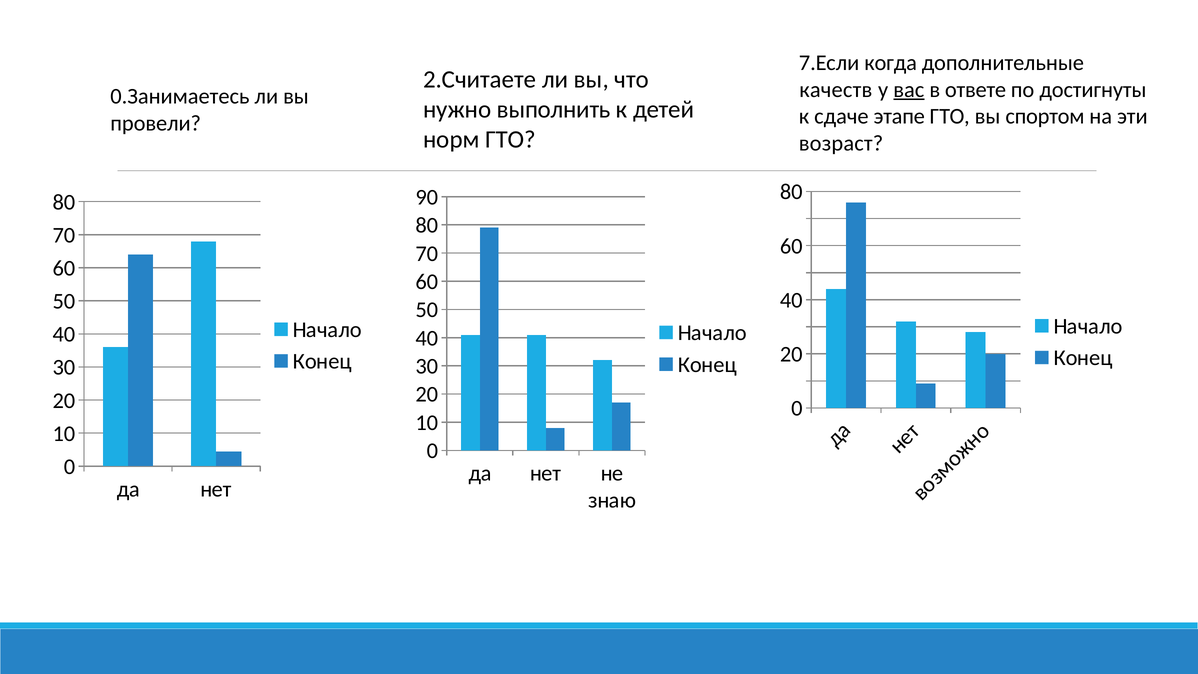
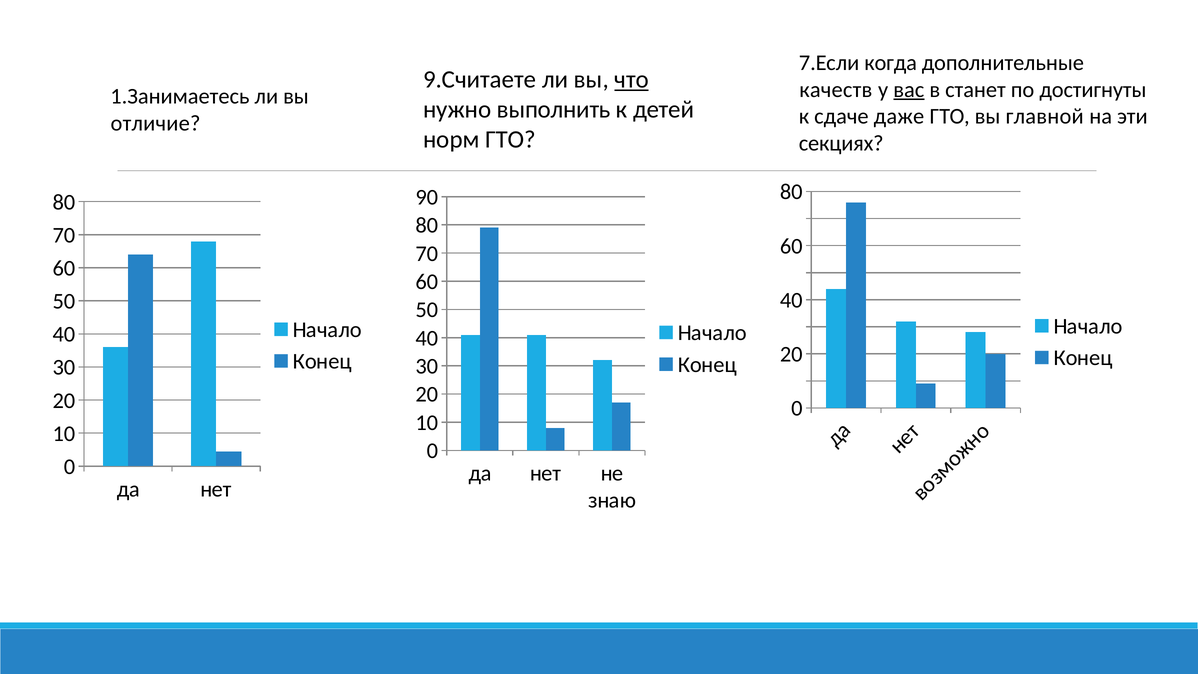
2.Считаете: 2.Считаете -> 9.Считаете (480, 79)
что underline: none -> present (632, 79)
ответе: ответе -> станет (975, 90)
0.Занимаетесь: 0.Занимаетесь -> 1.Занимаетесь (180, 96)
этапе: этапе -> даже (899, 117)
спортом: спортом -> главной (1045, 117)
провели: провели -> отличие (156, 123)
возраст: возраст -> секциях (841, 143)
